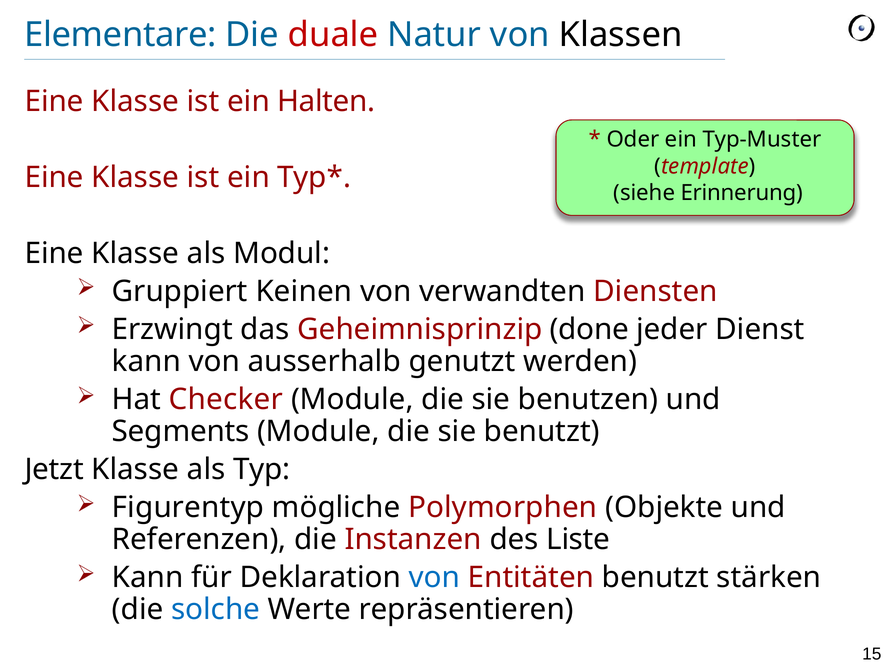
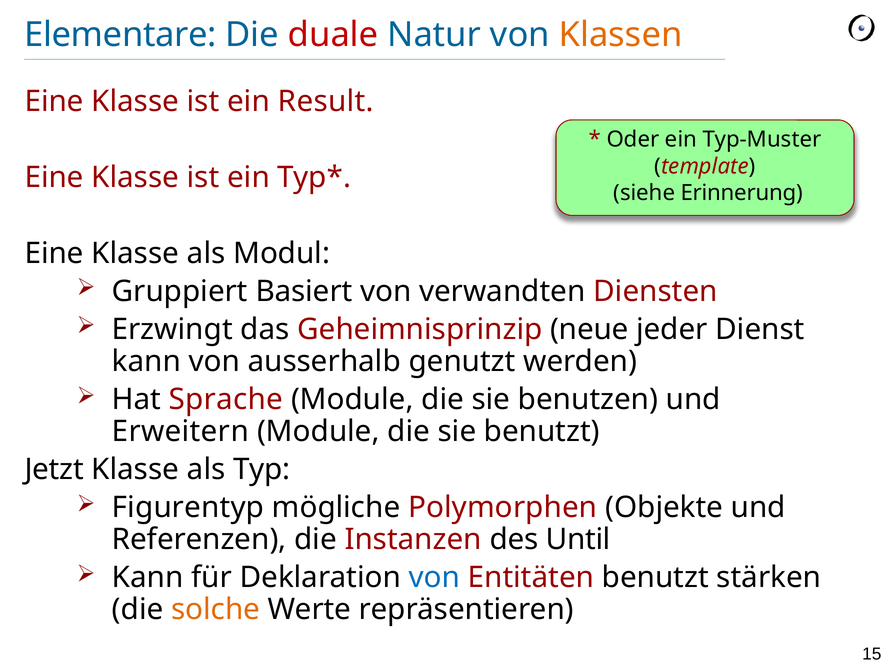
Klassen colour: black -> orange (621, 35)
Halten: Halten -> Result (326, 101)
Keinen: Keinen -> Basiert (304, 291)
done: done -> neue (589, 329)
Checker: Checker -> Sprache (226, 399)
Segments: Segments -> Erweitern (180, 431)
Liste: Liste -> Until (578, 539)
solche colour: blue -> orange (216, 609)
